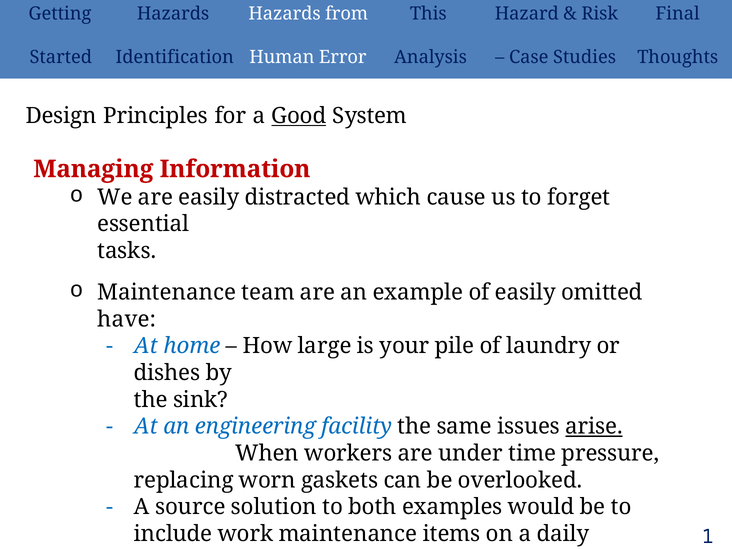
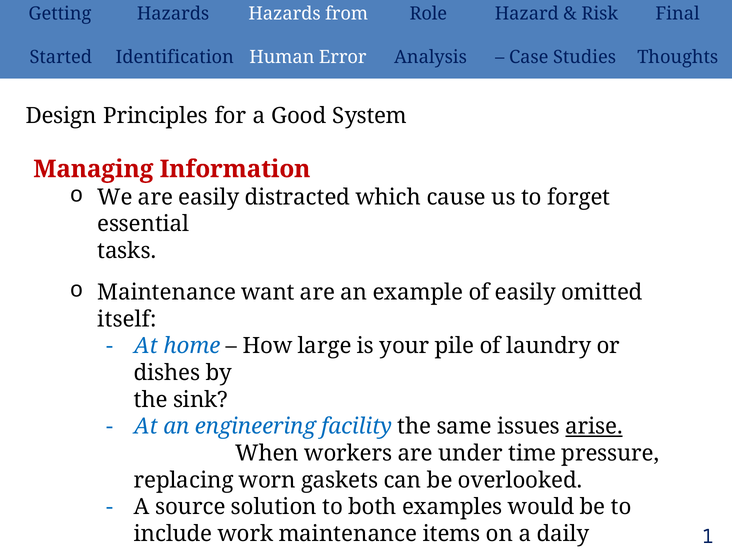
This: This -> Role (428, 13)
Good underline: present -> none (299, 116)
team: team -> want (268, 292)
have: have -> itself (127, 319)
